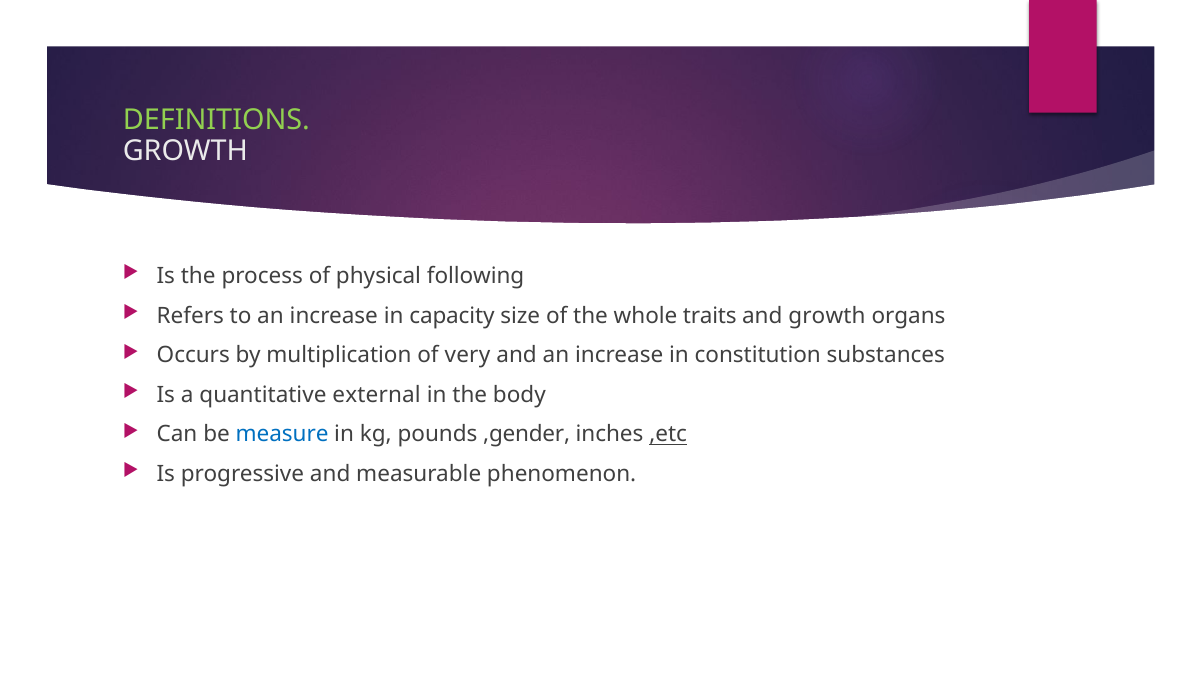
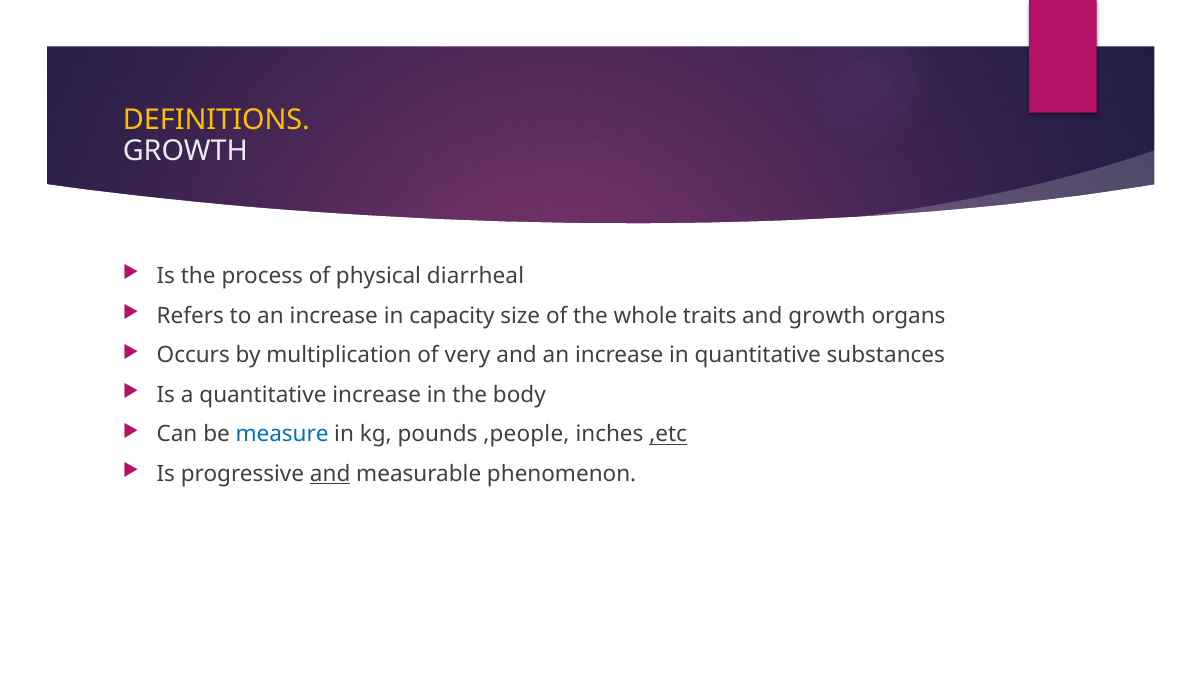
DEFINITIONS colour: light green -> yellow (216, 120)
following: following -> diarrheal (475, 276)
in constitution: constitution -> quantitative (758, 355)
quantitative external: external -> increase (377, 395)
,gender: ,gender -> ,people (526, 435)
and underline: none -> present (330, 474)
